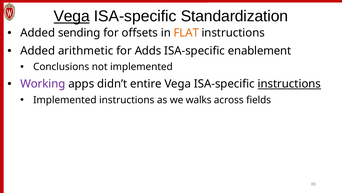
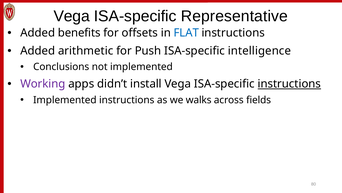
Vega underline: present -> none (72, 16)
Standardization: Standardization -> Representative (234, 16)
sending: sending -> benefits (79, 33)
FLAT colour: orange -> blue (186, 33)
Adds: Adds -> Push (148, 51)
enablement: enablement -> intelligence (259, 51)
entire: entire -> install (146, 84)
